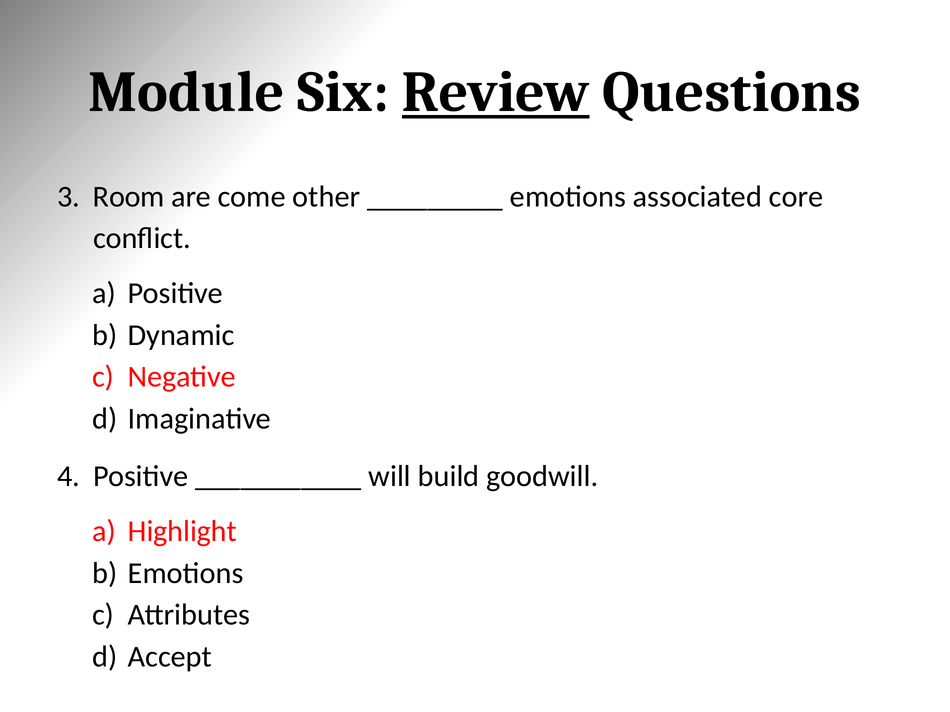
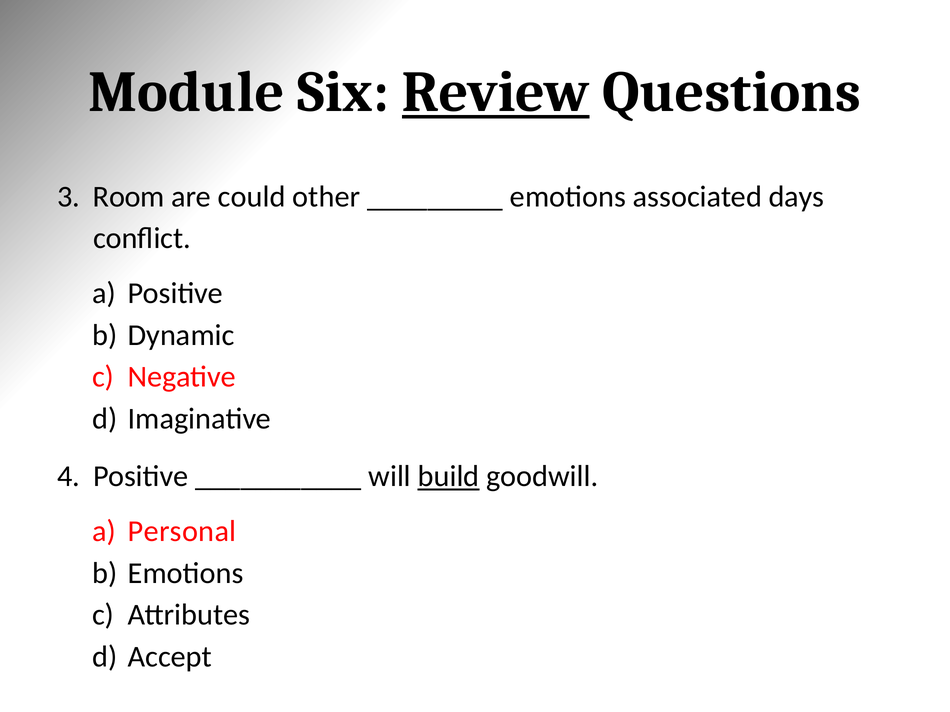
come: come -> could (252, 197)
core: core -> days (796, 197)
build underline: none -> present (449, 477)
Highlight: Highlight -> Personal (182, 532)
